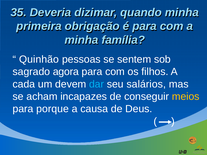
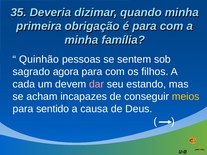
dar colour: light blue -> pink (97, 84)
salários: salários -> estando (146, 84)
porque: porque -> sentido (53, 109)
